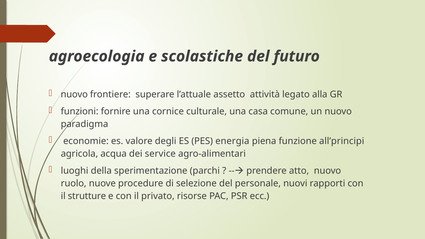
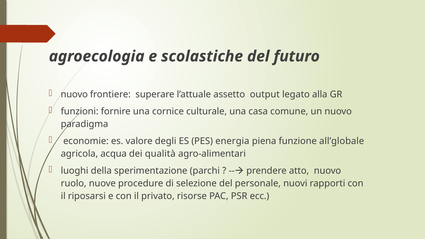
attività: attività -> output (265, 94)
all’principi: all’principi -> all’globale (342, 141)
service: service -> qualità (160, 154)
strutture: strutture -> riposarsi (87, 196)
